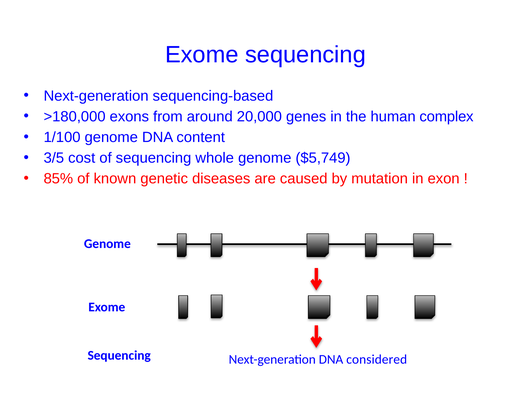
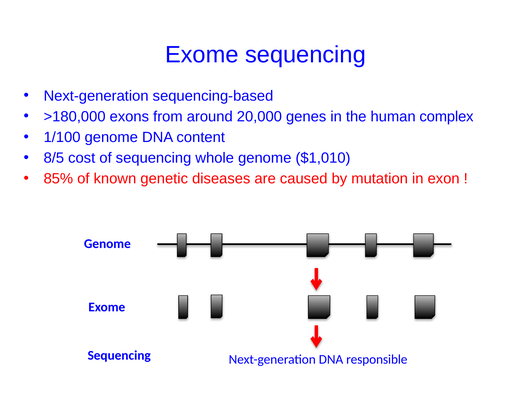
3/5: 3/5 -> 8/5 (54, 158)
$5,749: $5,749 -> $1,010 (323, 158)
considered: considered -> responsible (377, 359)
